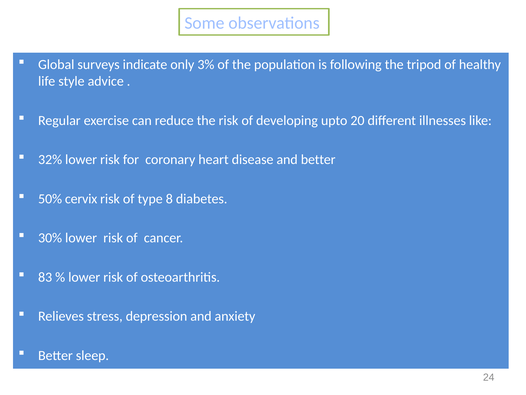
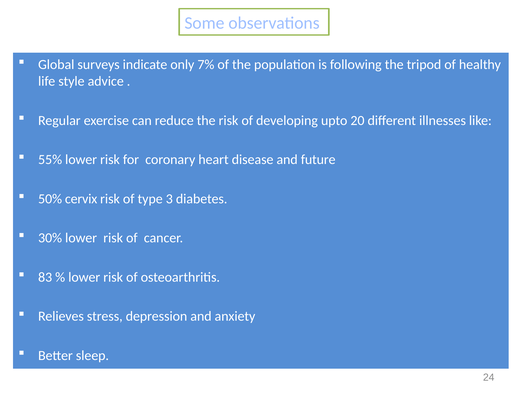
3%: 3% -> 7% (206, 65)
32%: 32% -> 55% (50, 159)
and better: better -> future (318, 159)
8: 8 -> 3 (169, 199)
